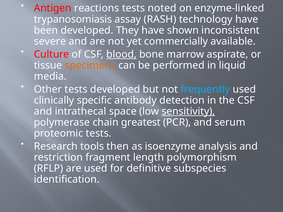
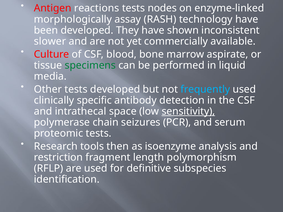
noted: noted -> nodes (162, 8)
trypanosomiasis: trypanosomiasis -> morphologically (73, 19)
severe: severe -> slower (50, 41)
blood underline: present -> none (121, 54)
specimens colour: orange -> green (90, 65)
greatest: greatest -> seizures (141, 123)
